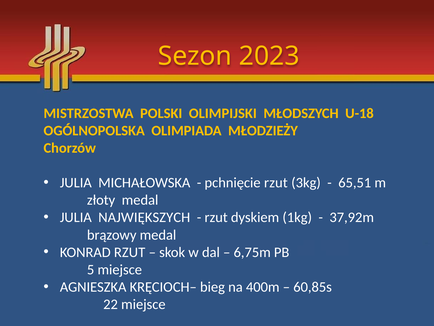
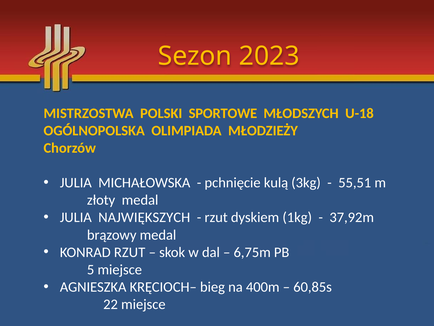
OLIMPIJSKI: OLIMPIJSKI -> SPORTOWE (223, 113)
pchnięcie rzut: rzut -> kulą (276, 182)
65,51: 65,51 -> 55,51 (355, 182)
